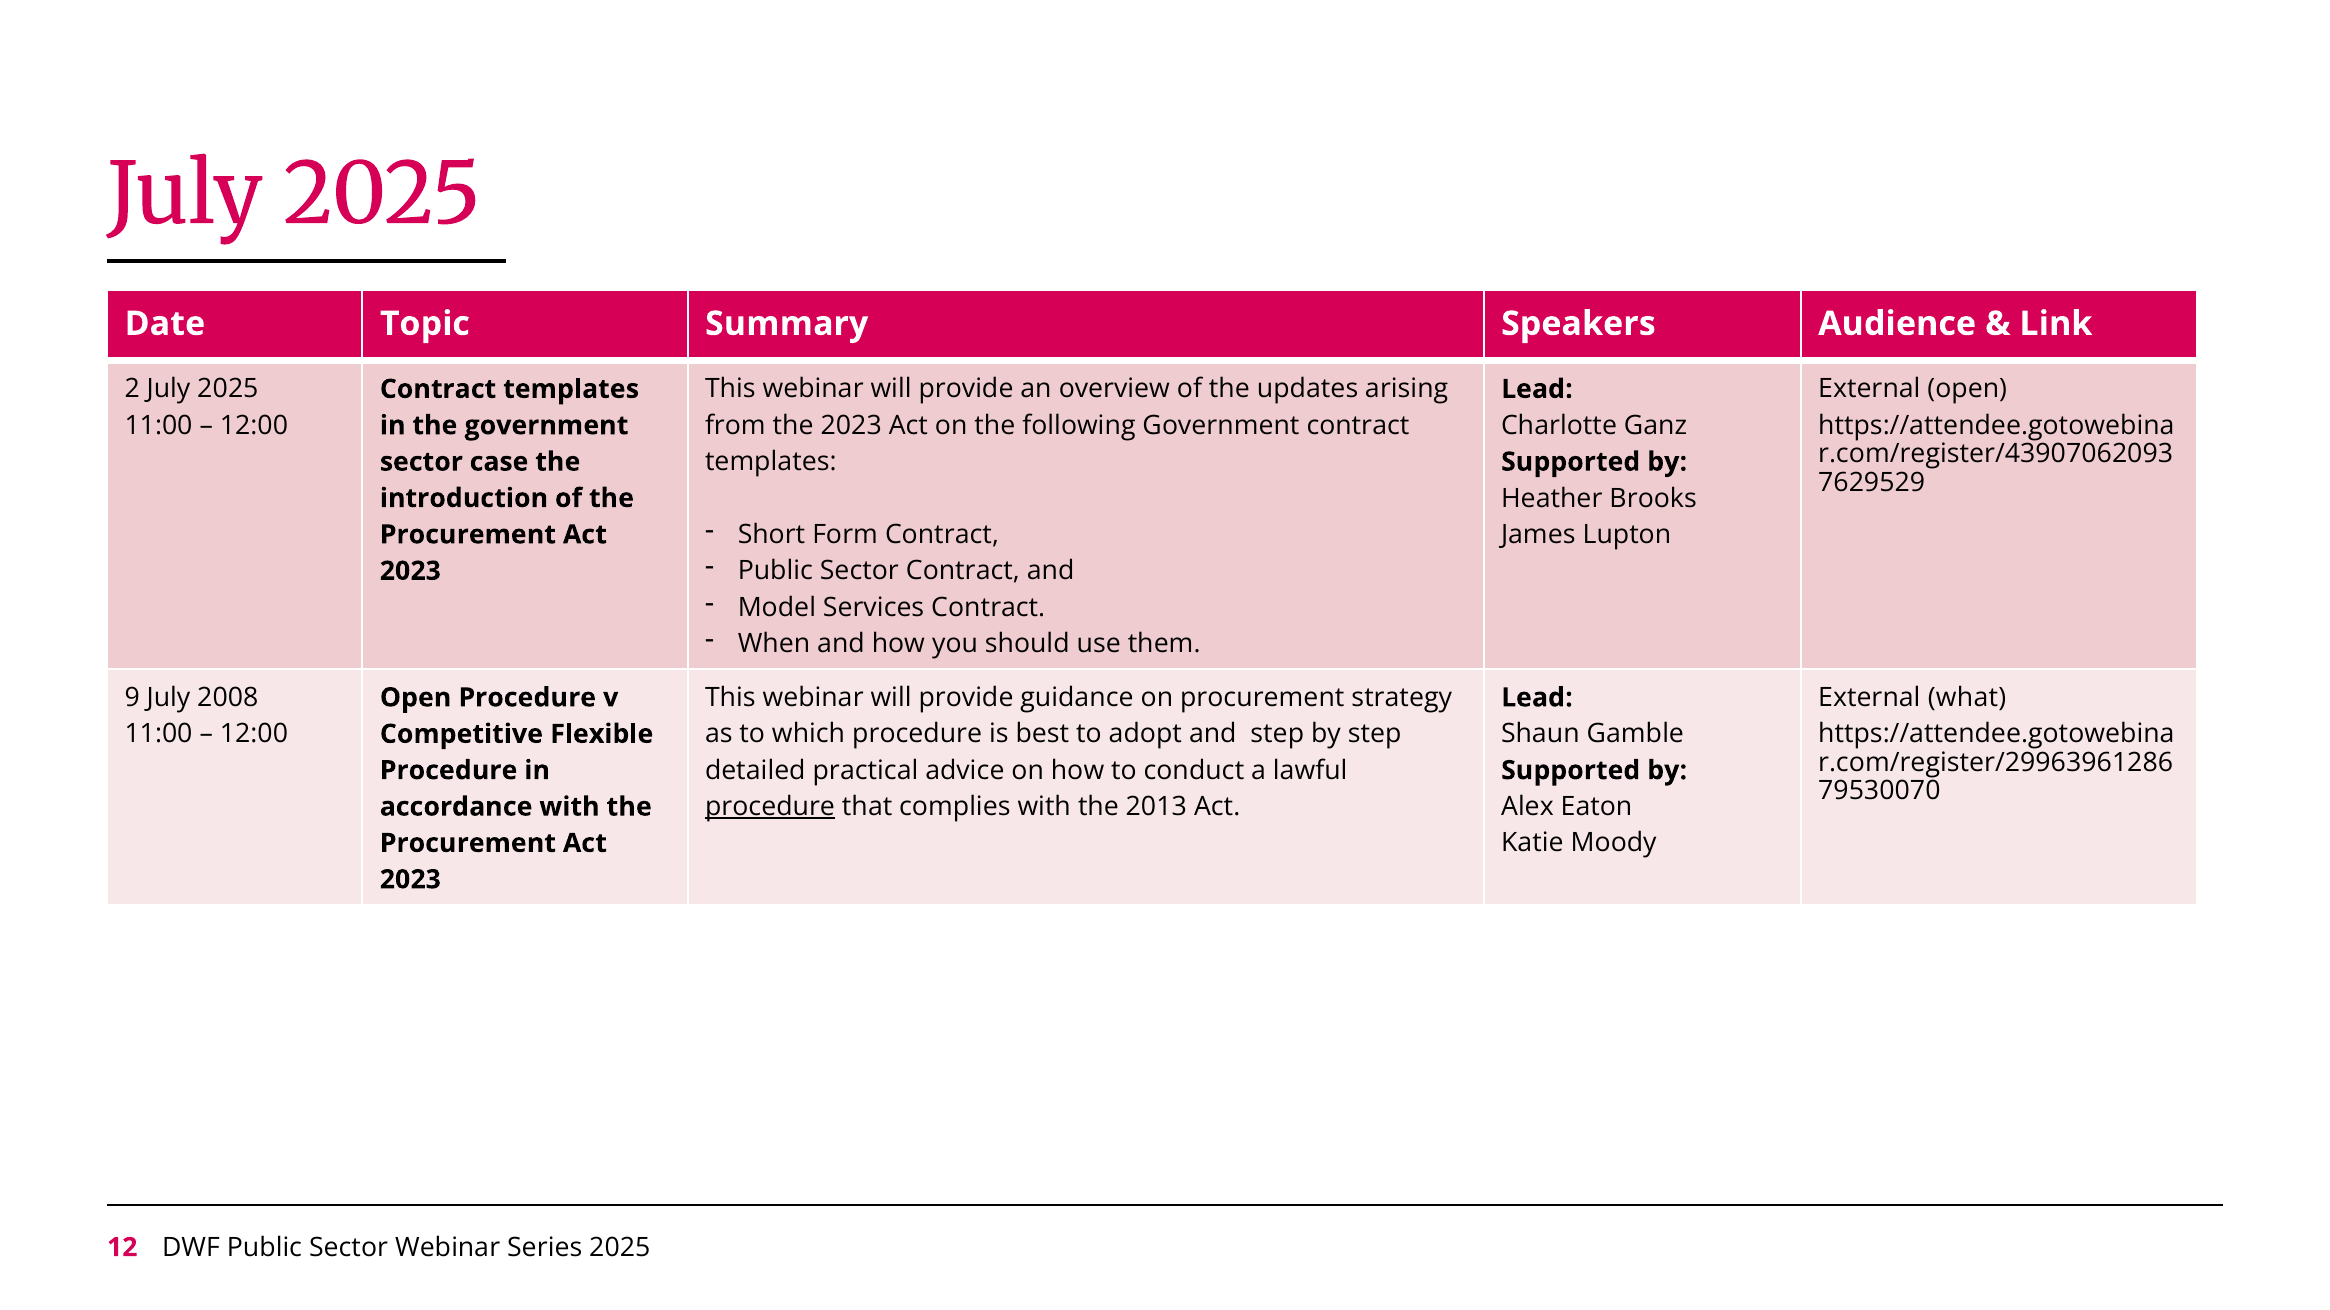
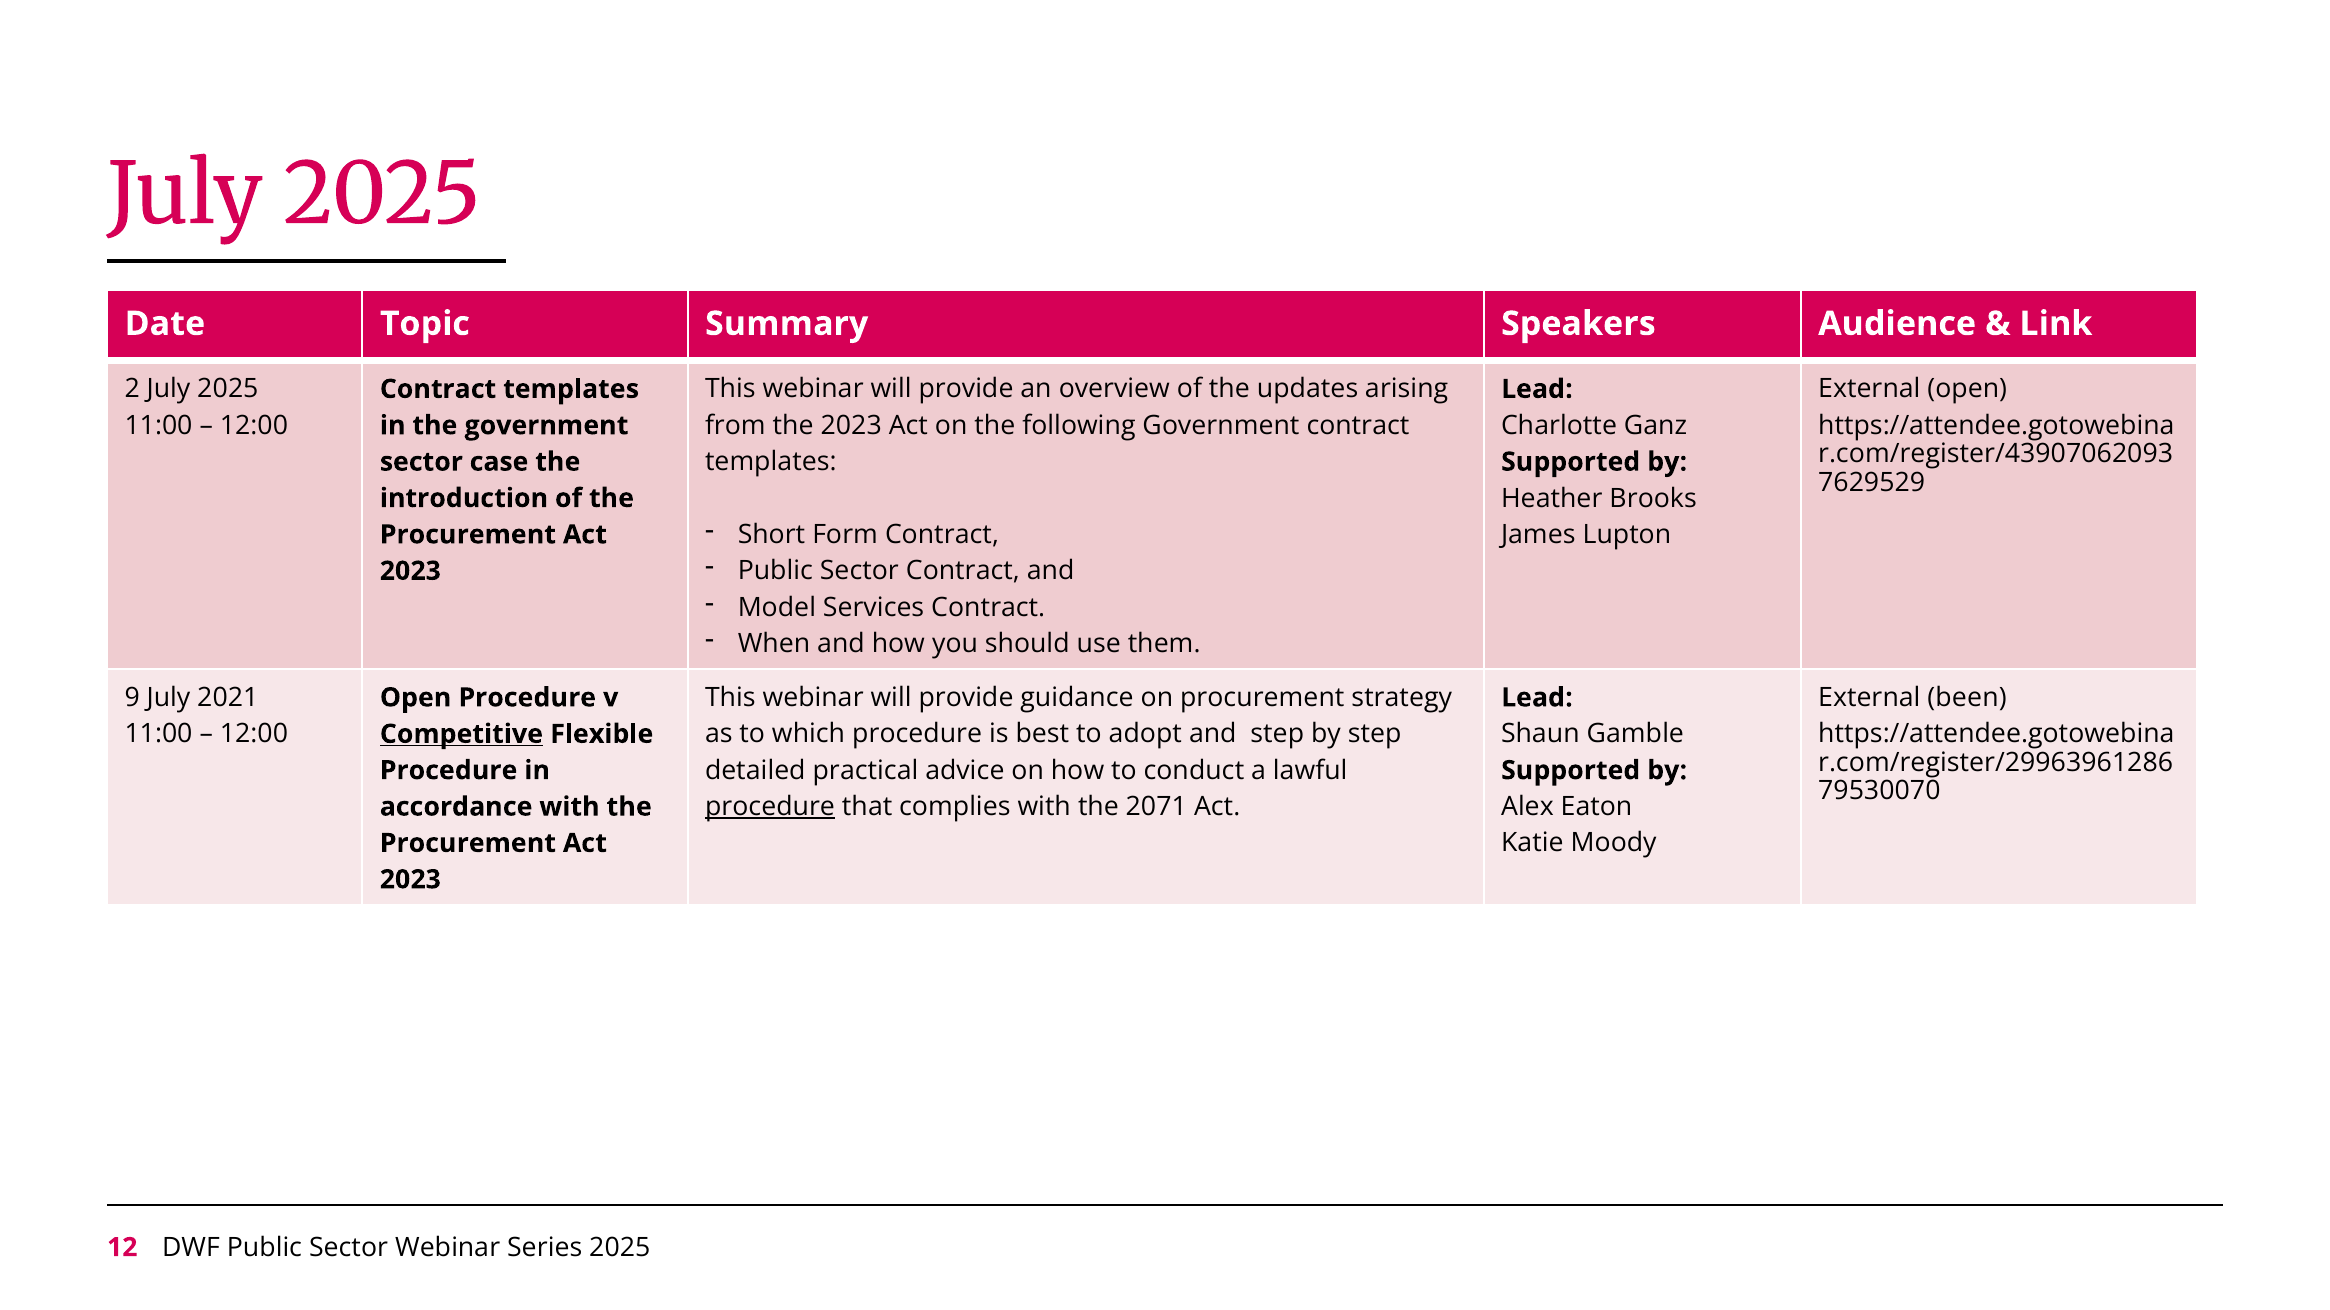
2008: 2008 -> 2021 (228, 698)
what: what -> been (1967, 698)
Competitive underline: none -> present (461, 734)
2013: 2013 -> 2071 (1156, 807)
